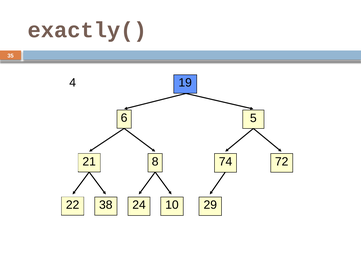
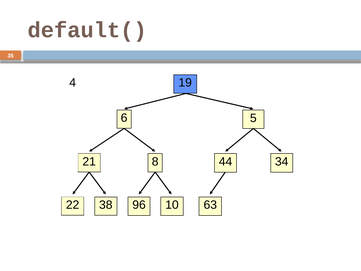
exactly(: exactly( -> default( (87, 30)
74: 74 -> 44 (226, 162)
72: 72 -> 34 (282, 162)
24: 24 -> 96 (139, 205)
29: 29 -> 63 (210, 205)
